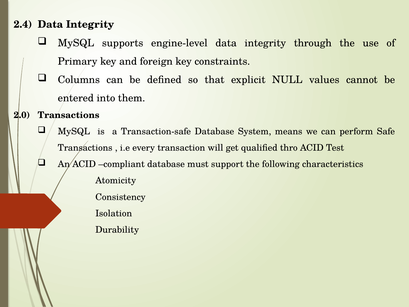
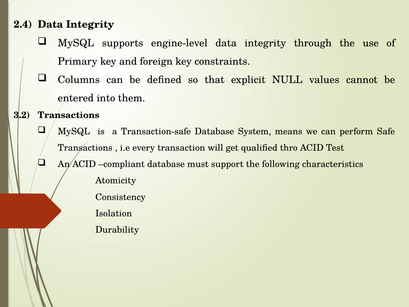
2.0: 2.0 -> 3.2 (22, 115)
